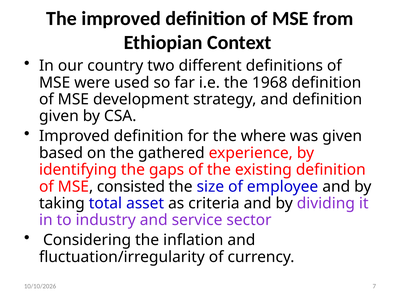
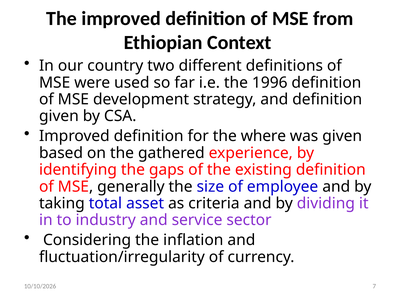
1968: 1968 -> 1996 (270, 83)
consisted: consisted -> generally (131, 187)
